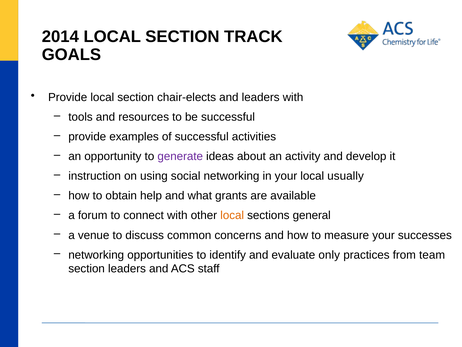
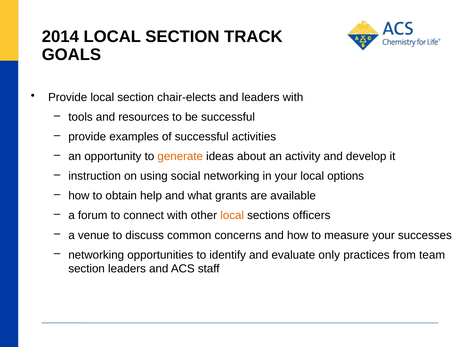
generate colour: purple -> orange (180, 156)
usually: usually -> options (346, 176)
general: general -> officers (312, 215)
